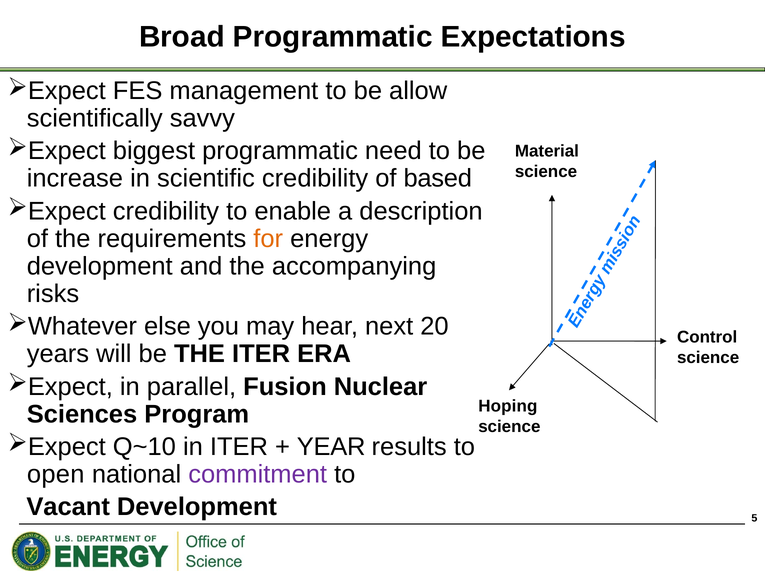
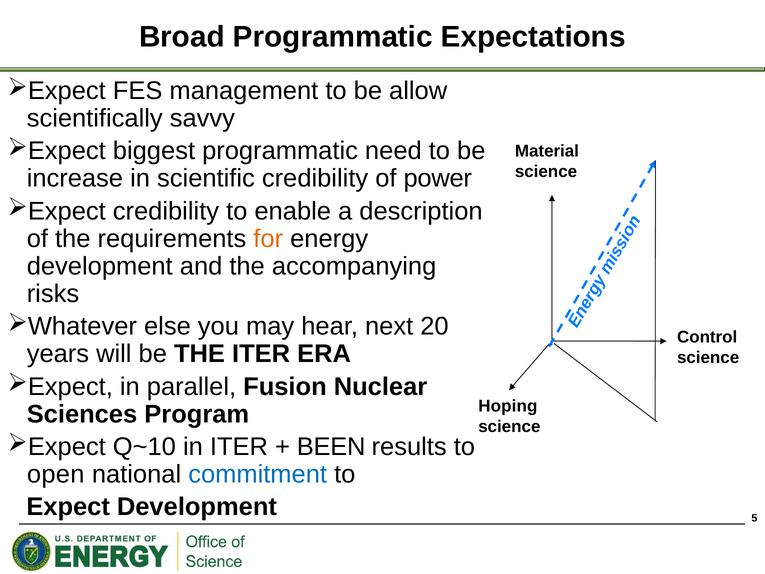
based: based -> power (438, 178)
YEAR: YEAR -> BEEN (331, 447)
commitment colour: purple -> blue (258, 474)
Vacant: Vacant -> Expect (68, 507)
